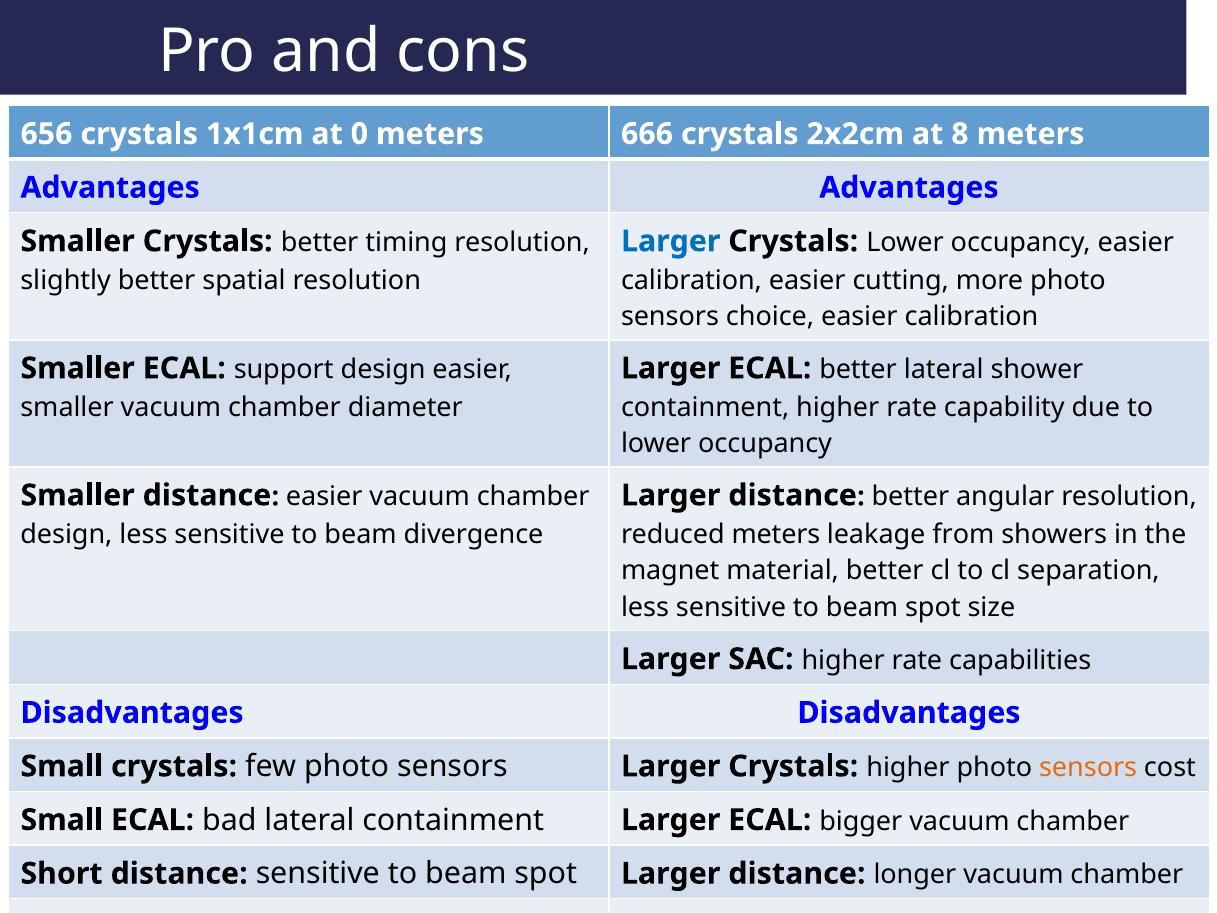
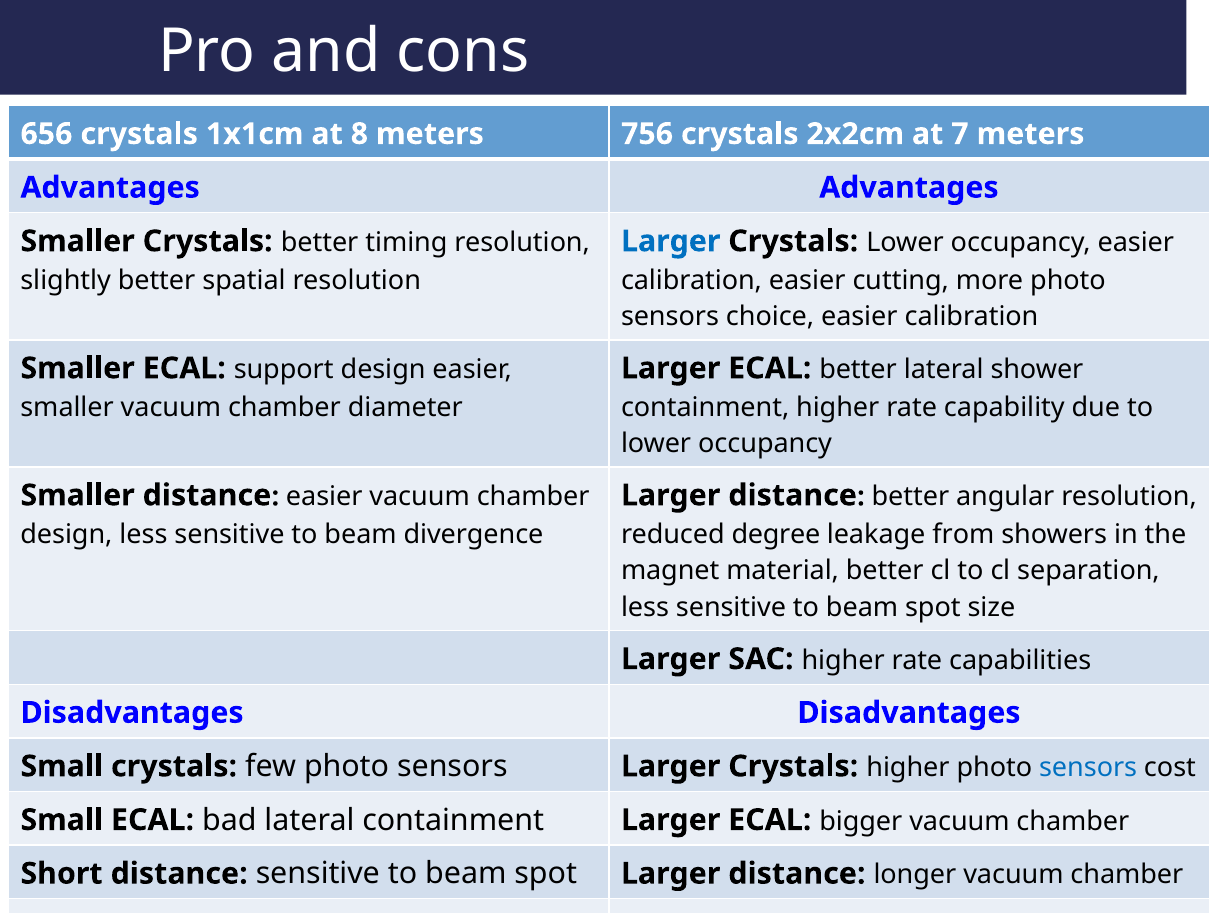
0: 0 -> 8 (359, 134)
666: 666 -> 756 (647, 134)
8: 8 -> 7 (960, 134)
reduced meters: meters -> degree (776, 534)
sensors colour: orange -> blue (1088, 767)
